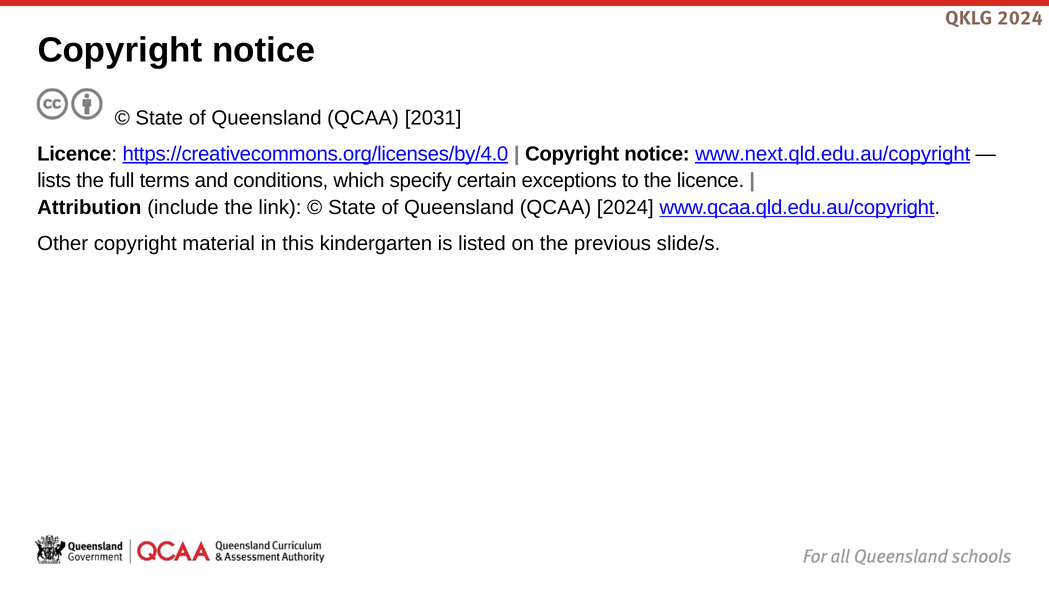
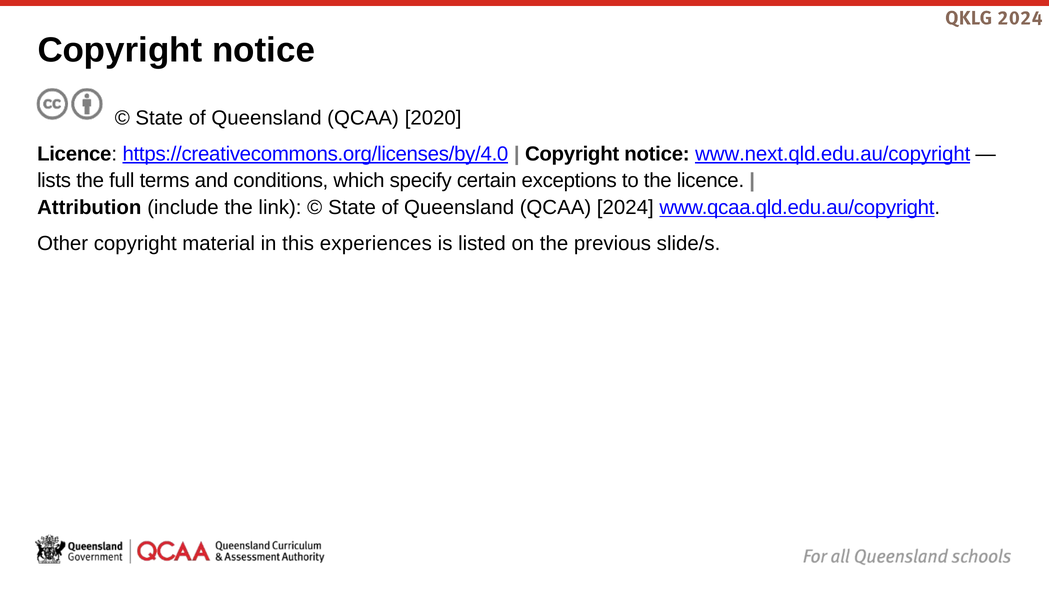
2031: 2031 -> 2020 (433, 118)
kindergarten: kindergarten -> experiences (376, 243)
